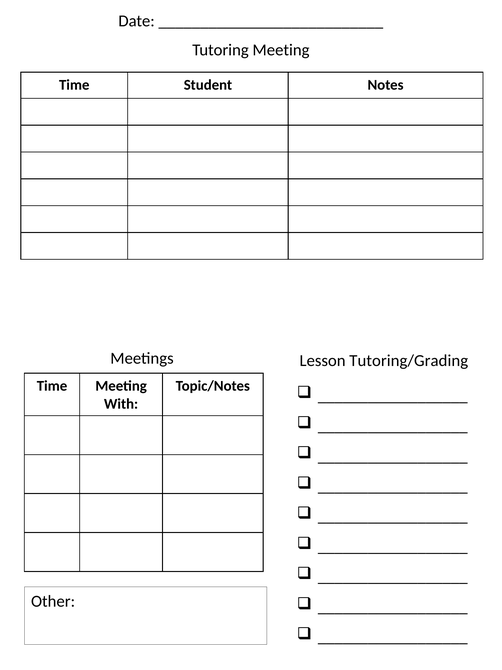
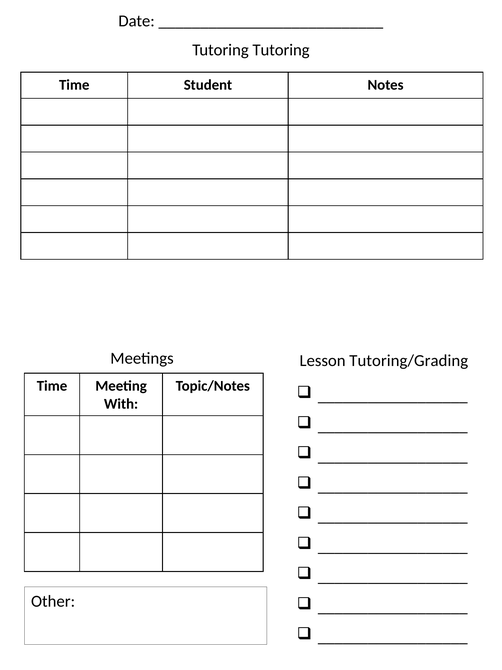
Tutoring Meeting: Meeting -> Tutoring (281, 50)
